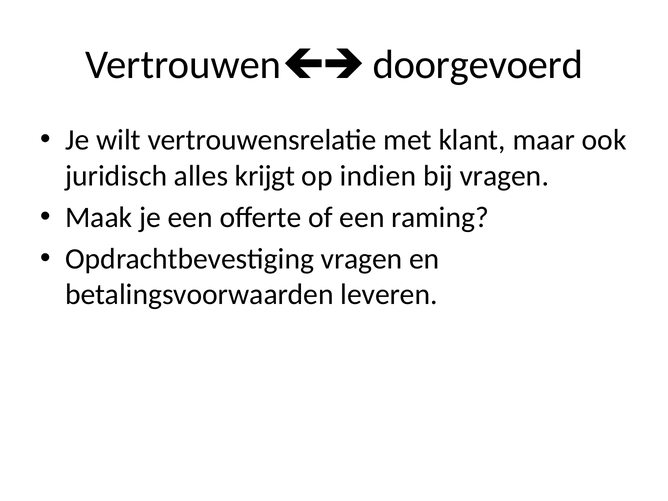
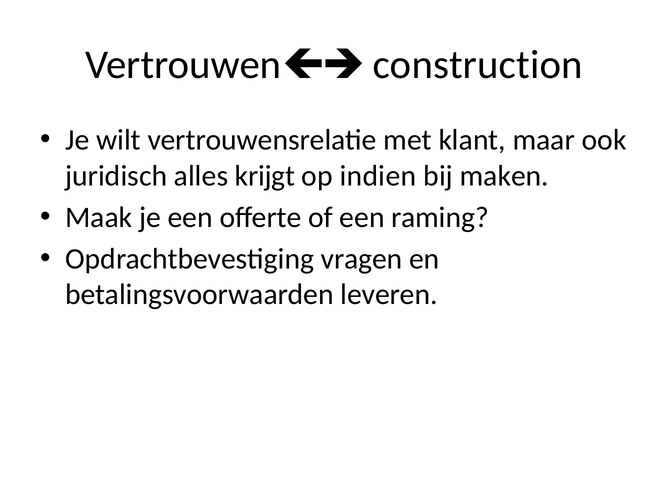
doorgevoerd: doorgevoerd -> construction (478, 65)
bij vragen: vragen -> maken (504, 176)
